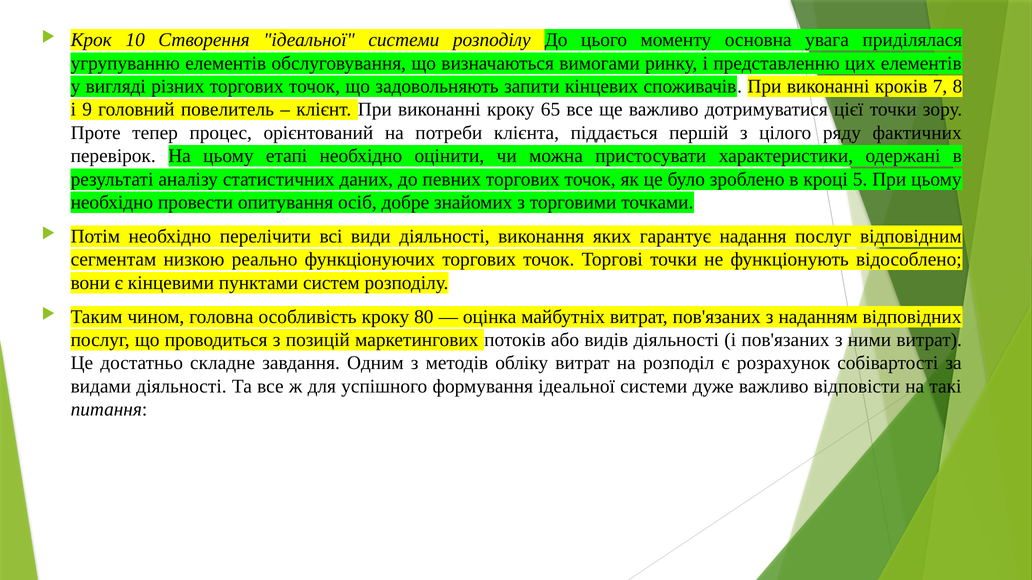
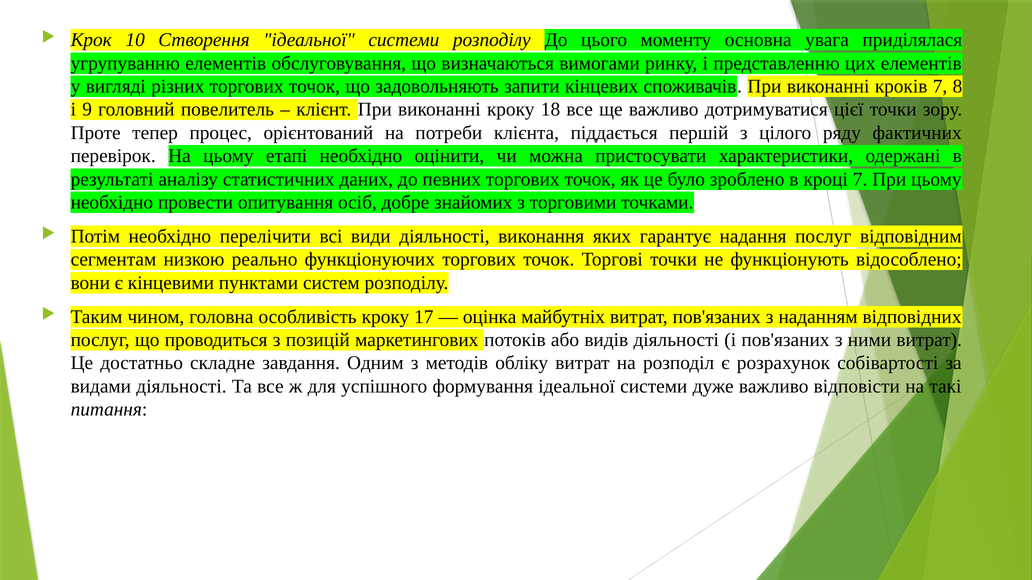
65: 65 -> 18 (551, 110)
кроці 5: 5 -> 7 (860, 179)
80: 80 -> 17 (424, 317)
